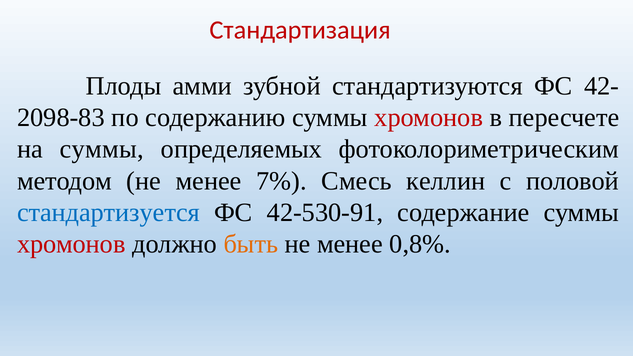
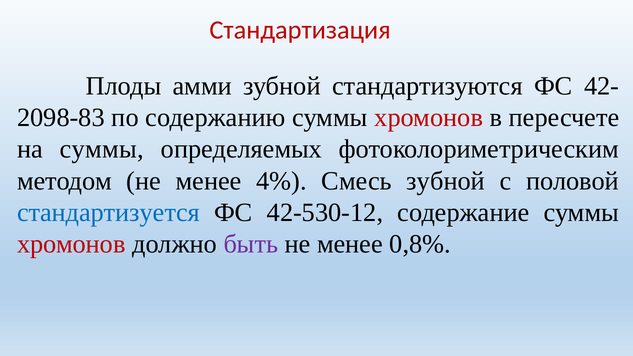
7%: 7% -> 4% (281, 181)
Смесь келлин: келлин -> зубной (446, 181)
42-530-91: 42-530-91 -> 42-530-12 (325, 213)
быть colour: orange -> purple (251, 244)
